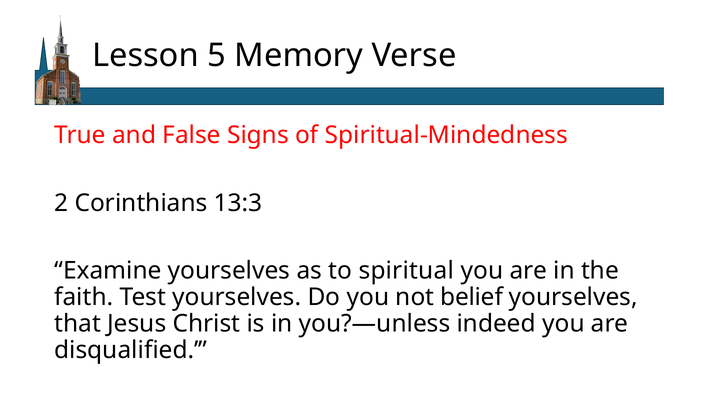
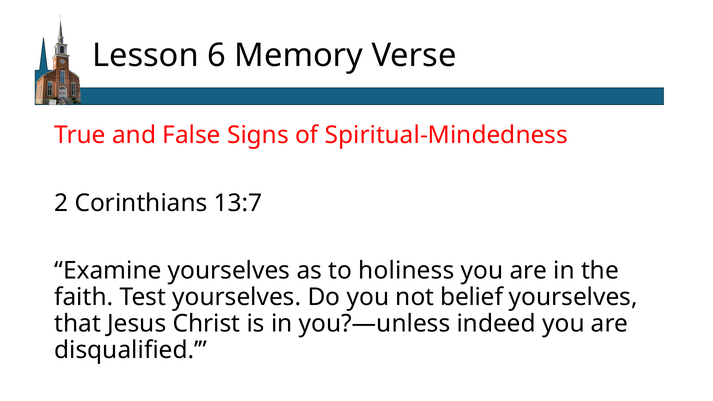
5: 5 -> 6 (217, 55)
13:3: 13:3 -> 13:7 (238, 203)
spiritual: spiritual -> holiness (406, 271)
